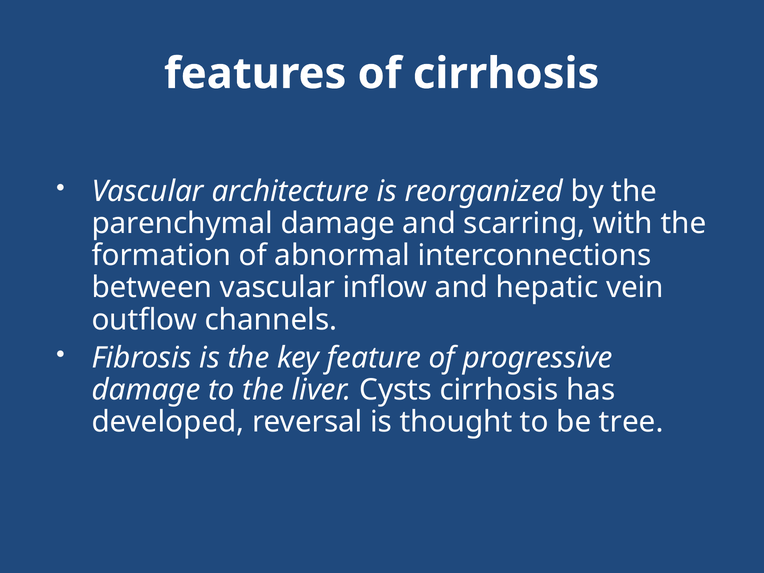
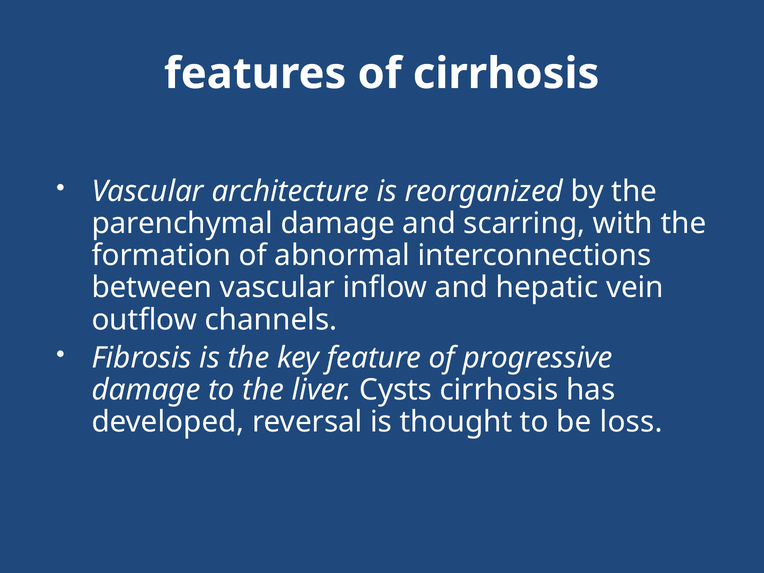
tree: tree -> loss (631, 422)
